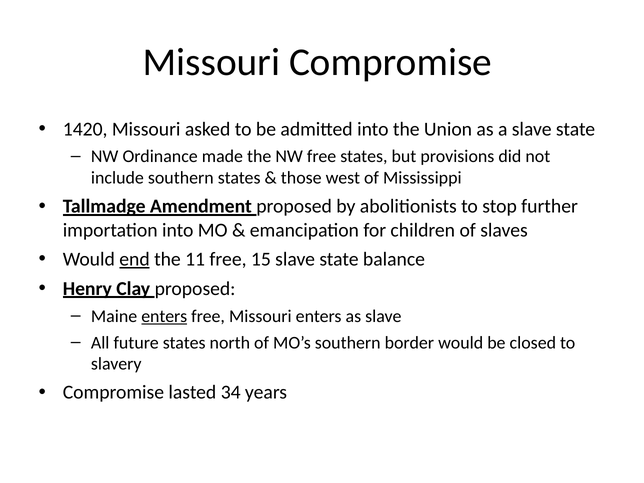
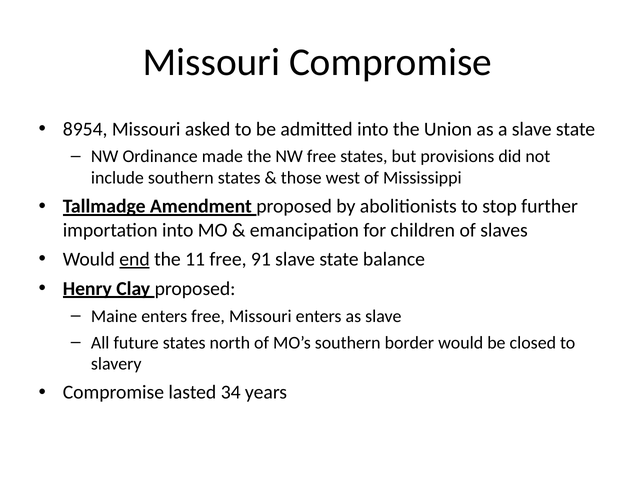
1420: 1420 -> 8954 (85, 129)
15: 15 -> 91 (261, 259)
enters underline: present -> none (164, 316)
